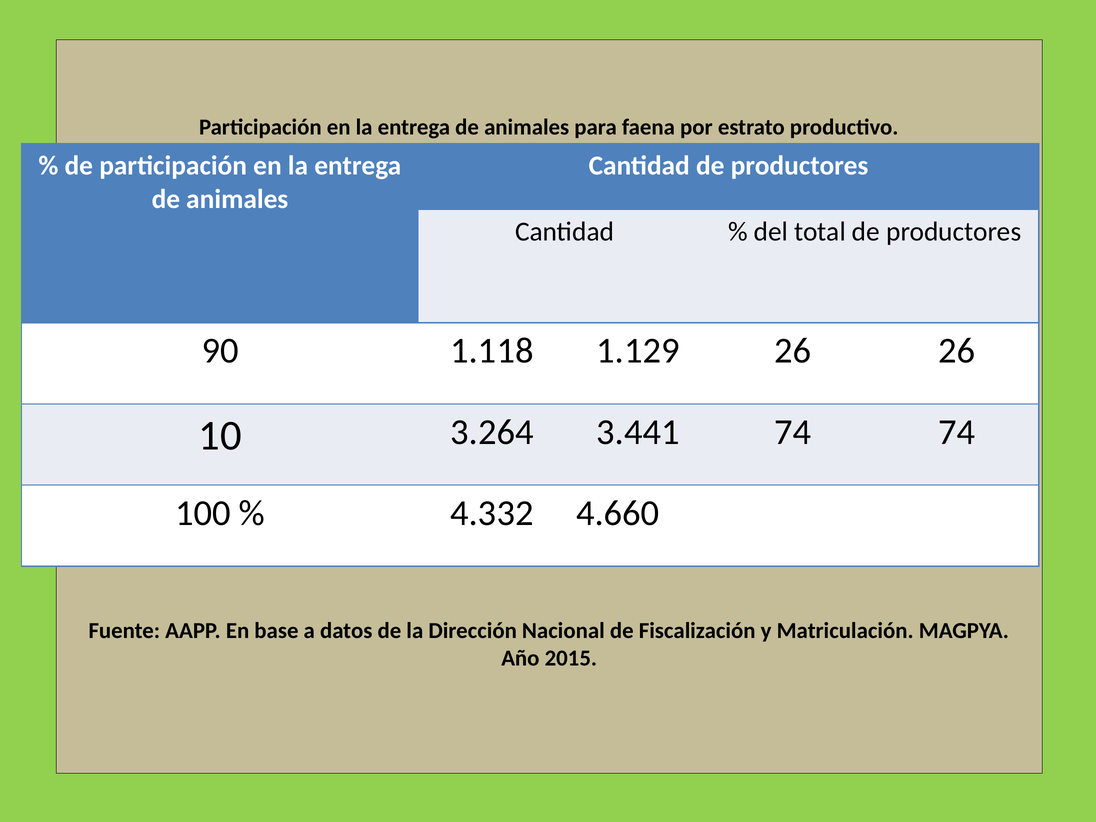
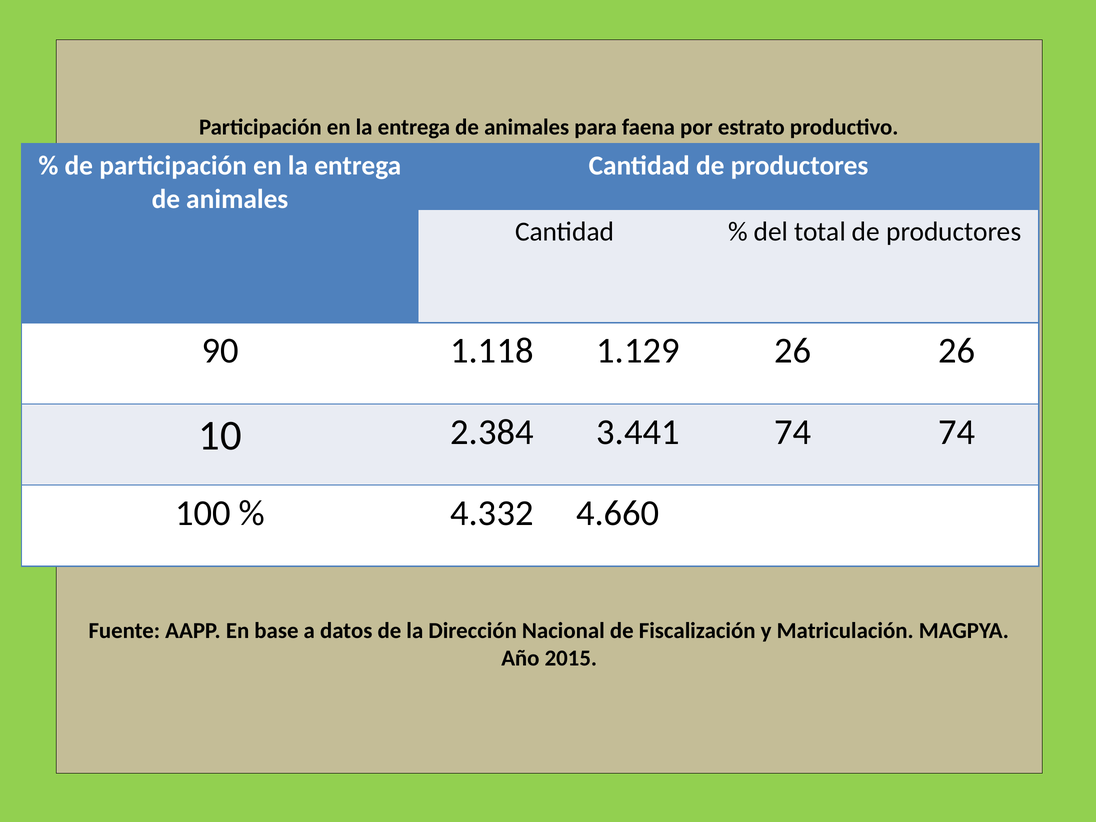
3.264: 3.264 -> 2.384 (492, 432)
